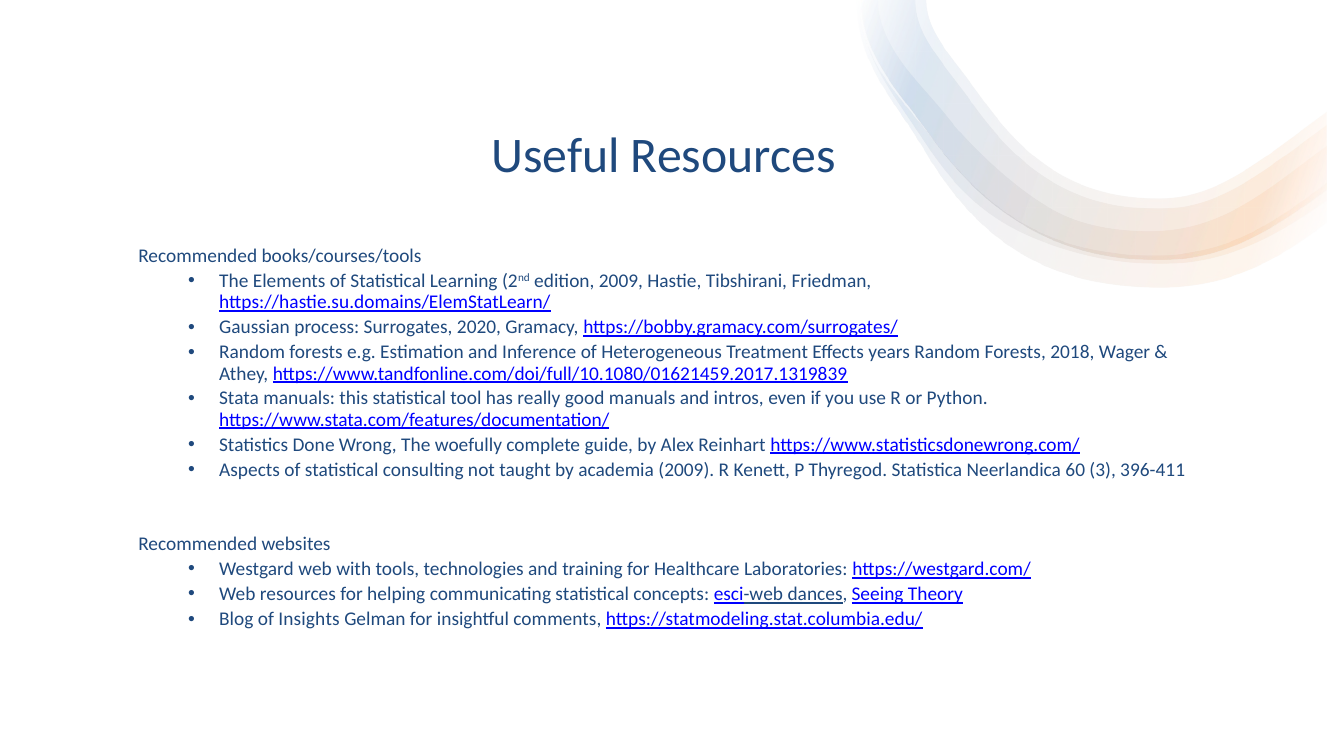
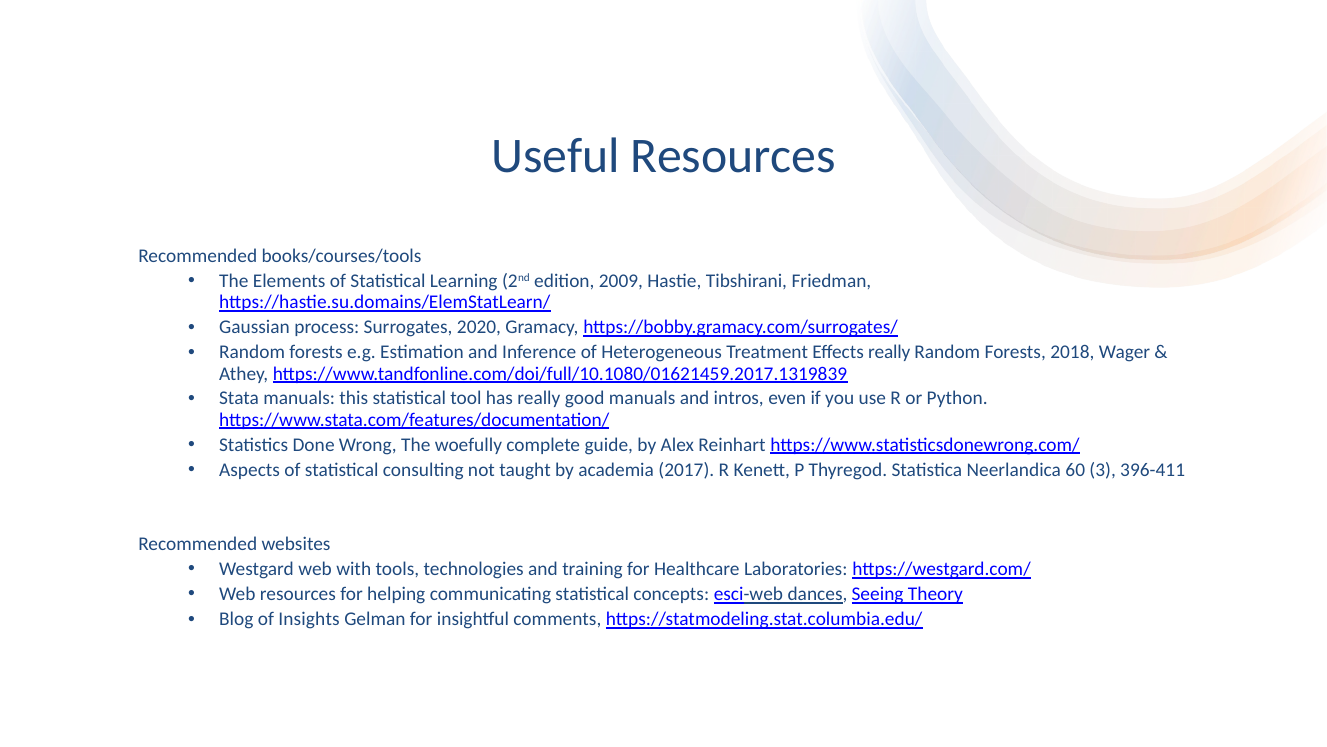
Effects years: years -> really (889, 352)
academia 2009: 2009 -> 2017 (686, 469)
